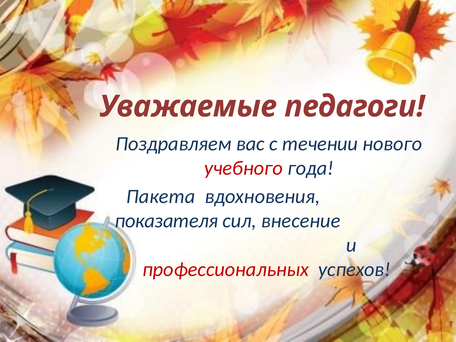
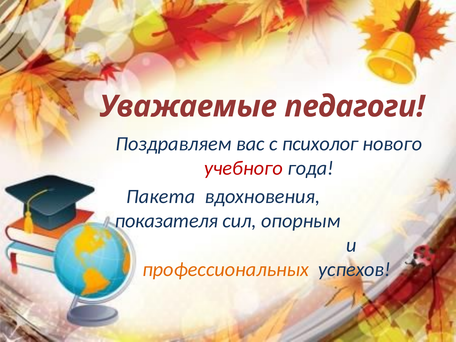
течении: течении -> психолог (320, 144)
внесение: внесение -> опорным (301, 221)
профессиональных colour: red -> orange (226, 269)
